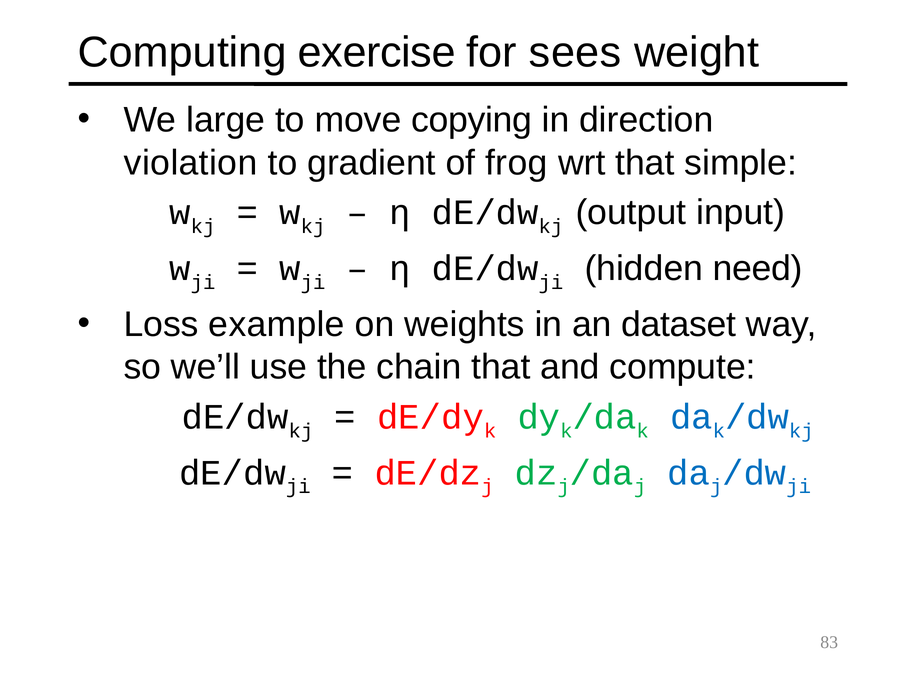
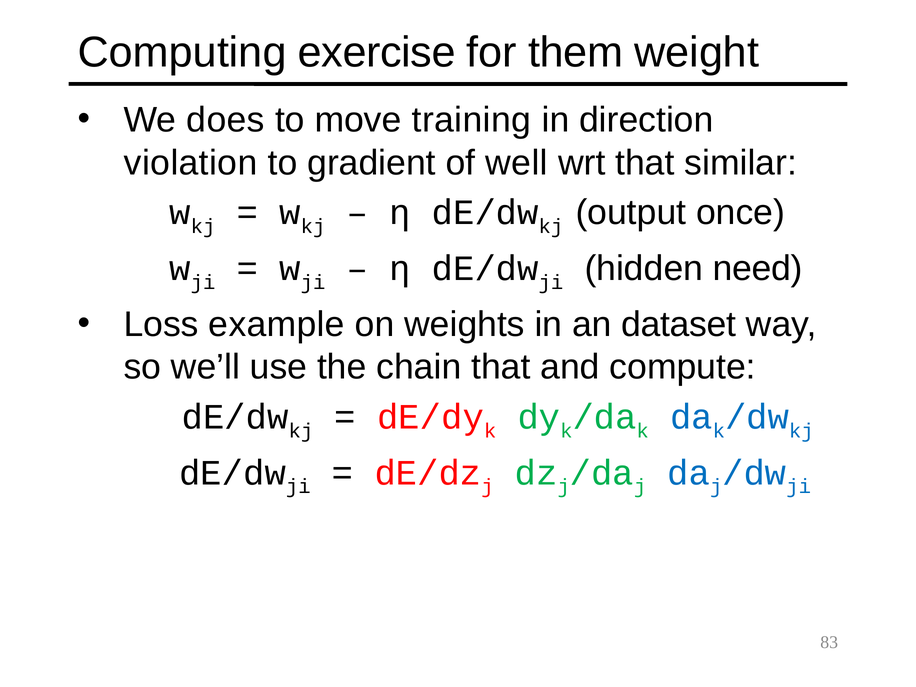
sees: sees -> them (576, 53)
large: large -> does (226, 120)
copying: copying -> training (471, 120)
frog: frog -> well (516, 163)
simple: simple -> similar (741, 163)
input: input -> once (741, 213)
